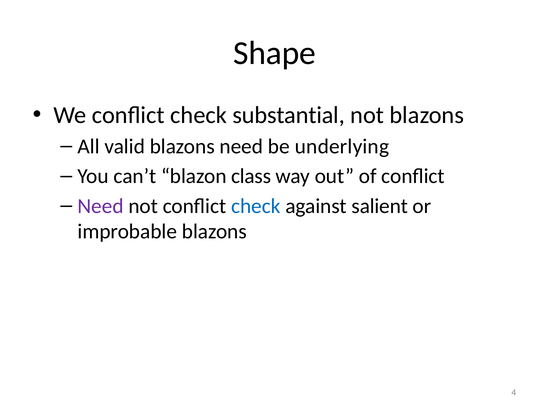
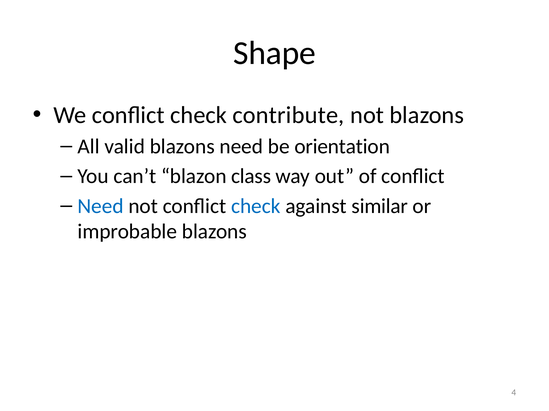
substantial: substantial -> contribute (288, 115)
underlying: underlying -> orientation (342, 147)
Need colour: purple -> blue (101, 206)
salient: salient -> similar (380, 206)
